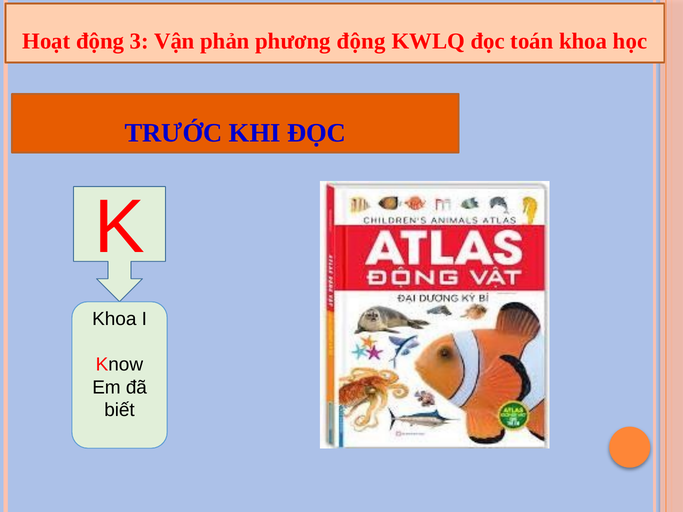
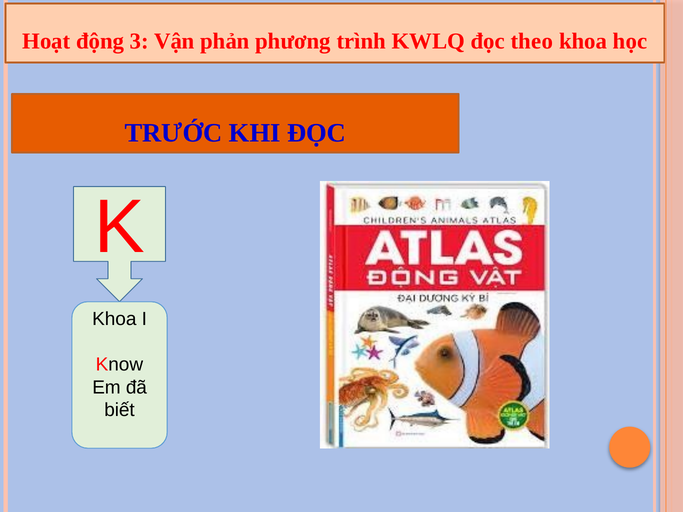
phương động: động -> trình (361, 41)
toán: toán -> theo (532, 41)
